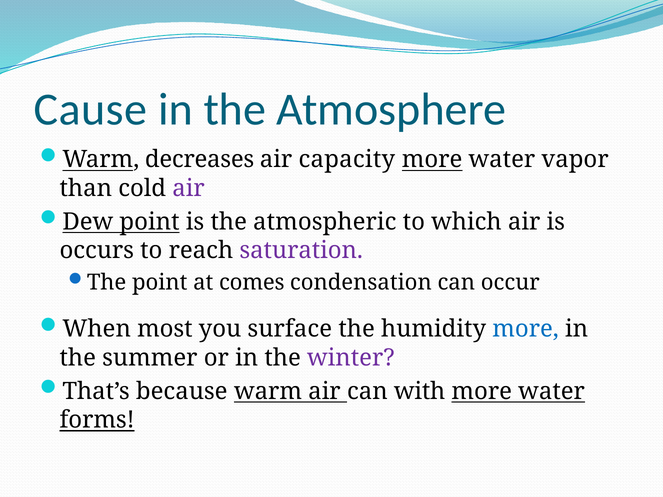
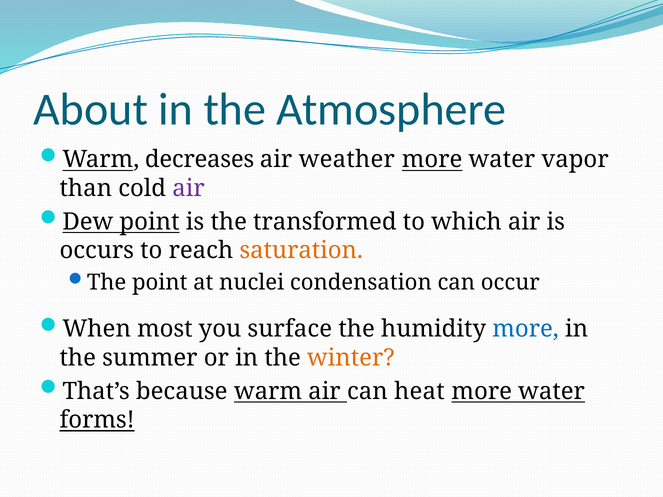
Cause: Cause -> About (91, 109)
capacity: capacity -> weather (347, 160)
atmospheric: atmospheric -> transformed (325, 222)
saturation colour: purple -> orange (301, 251)
comes: comes -> nuclei (252, 282)
winter colour: purple -> orange (351, 358)
with: with -> heat (419, 391)
